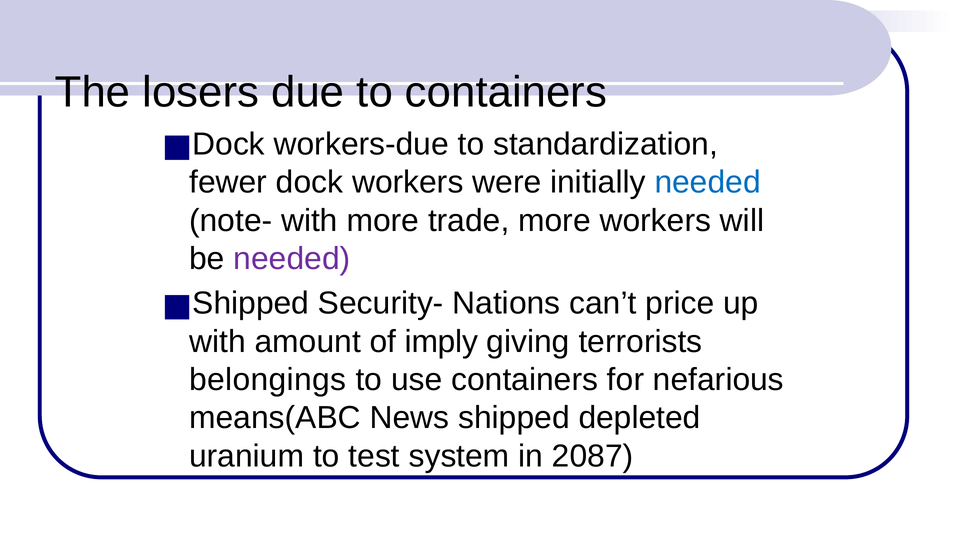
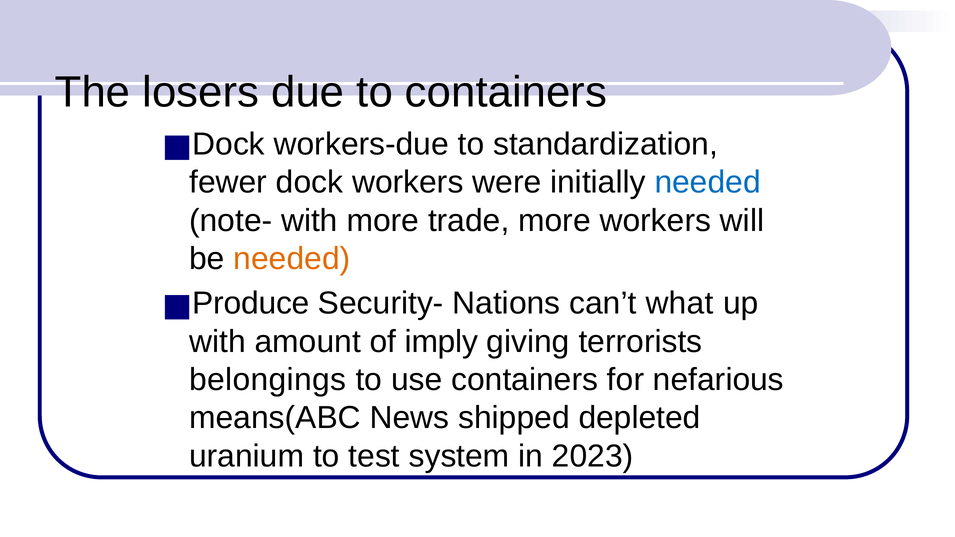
needed colour: purple -> orange (292, 259)
Shipped: Shipped -> Produce (251, 303)
price: price -> what (680, 303)
2087: 2087 -> 2023 (593, 456)
